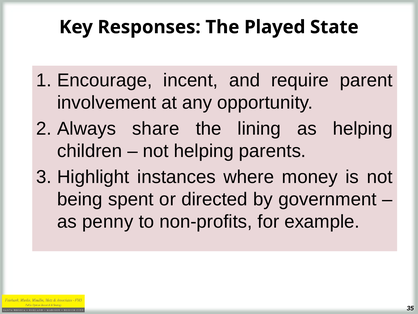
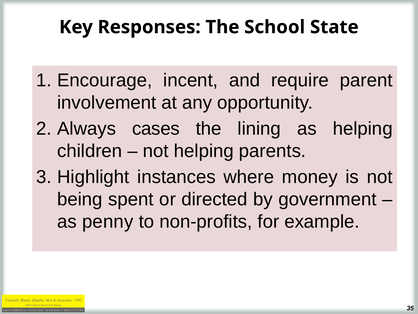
Played: Played -> School (275, 27)
share: share -> cases (156, 128)
